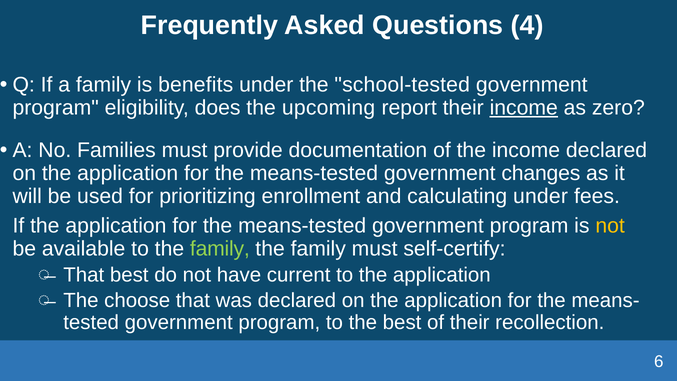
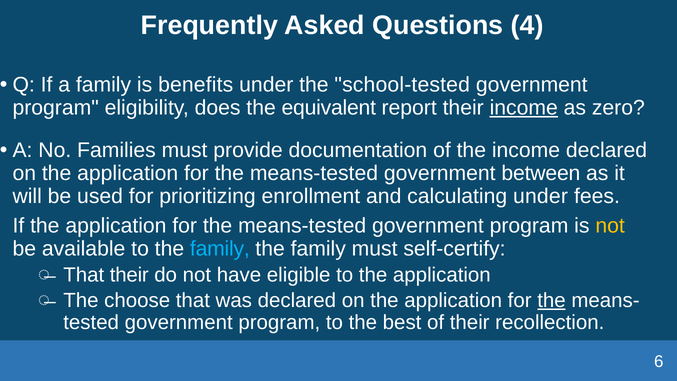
upcoming: upcoming -> equivalent (329, 108)
changes: changes -> between (541, 173)
family colour: light green -> light blue (220, 249)
That best: best -> their (129, 275)
current: current -> eligible (299, 275)
the underline: none -> present (551, 300)
